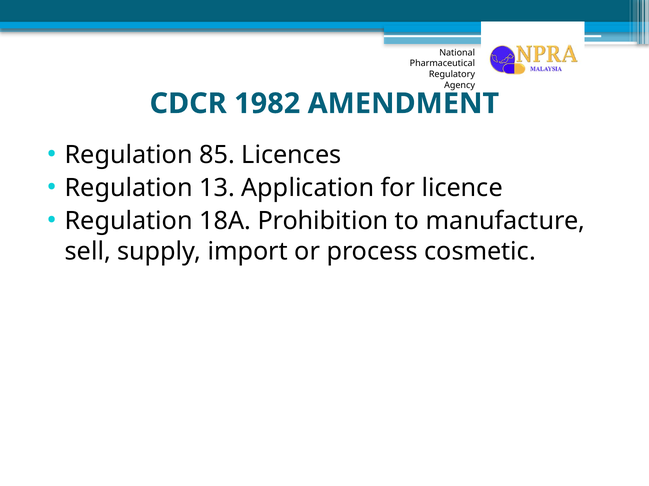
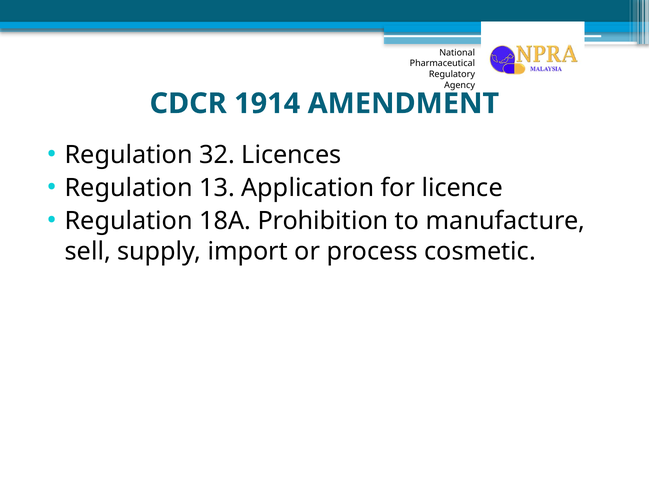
1982: 1982 -> 1914 (267, 104)
85: 85 -> 32 (217, 155)
